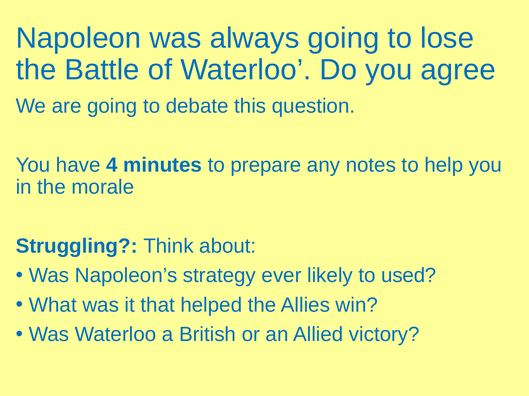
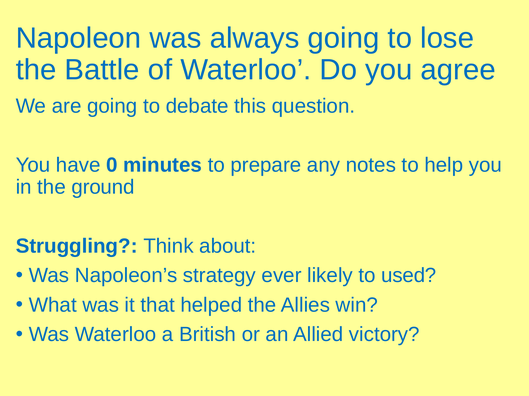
4: 4 -> 0 (112, 165)
morale: morale -> ground (103, 187)
